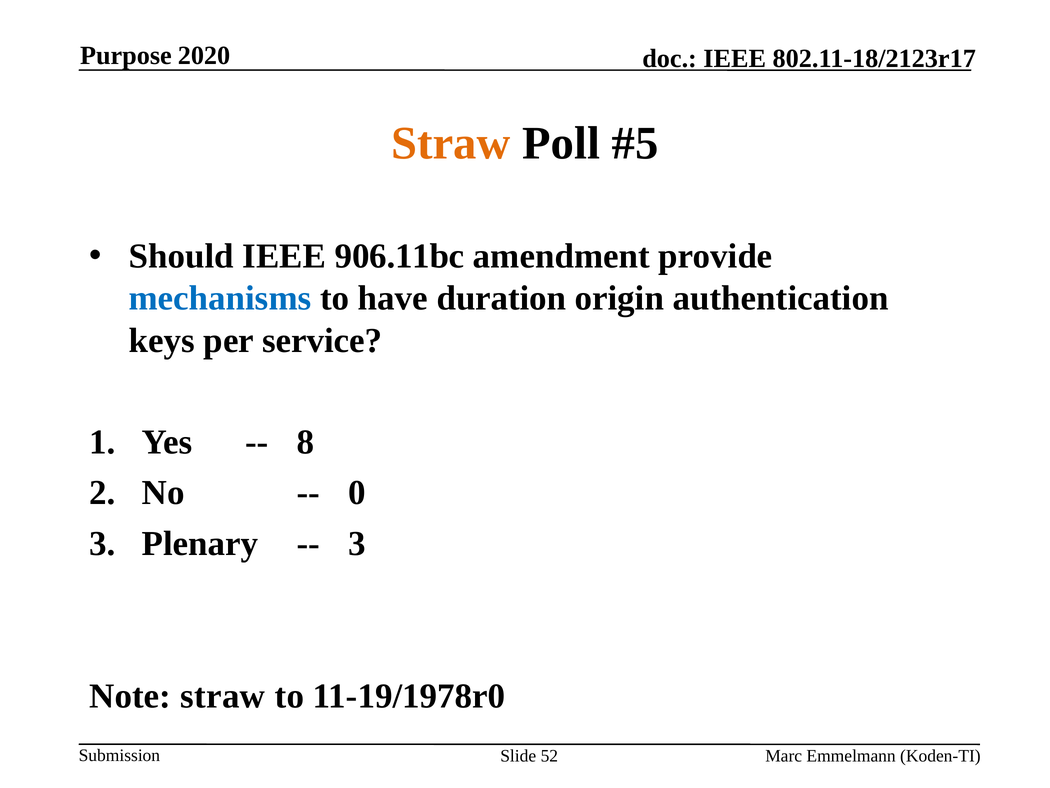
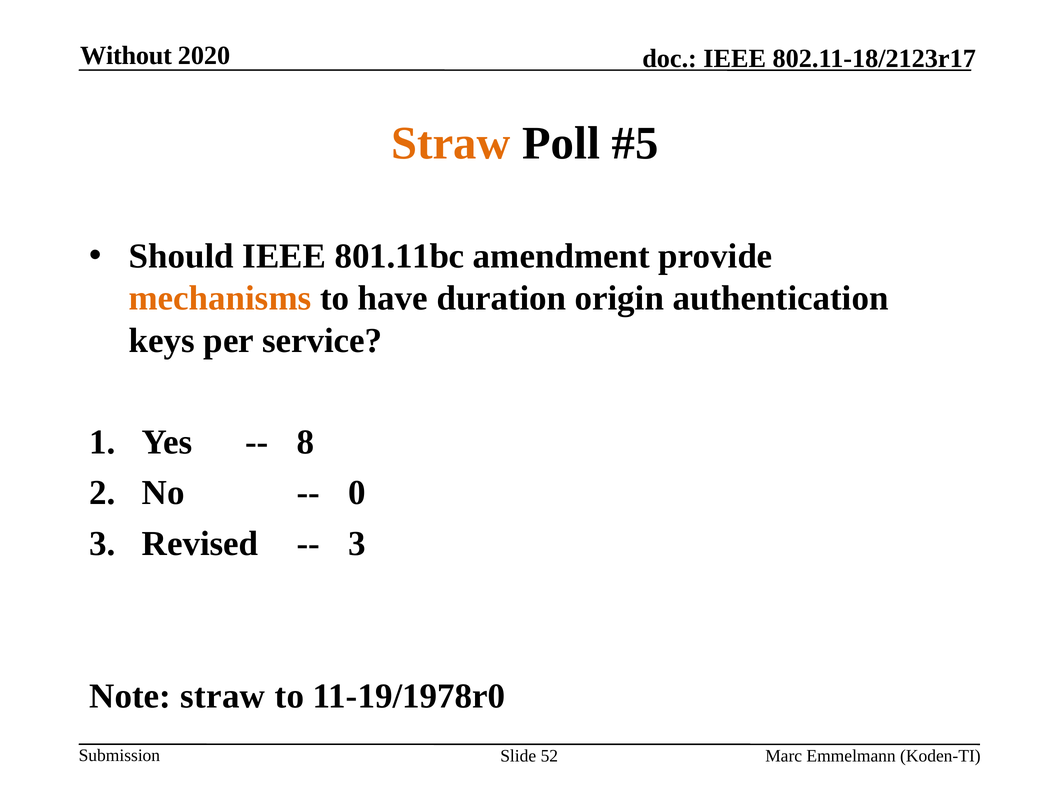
Purpose: Purpose -> Without (126, 56)
906.11bc: 906.11bc -> 801.11bc (400, 256)
mechanisms colour: blue -> orange (220, 298)
Plenary: Plenary -> Revised (200, 543)
